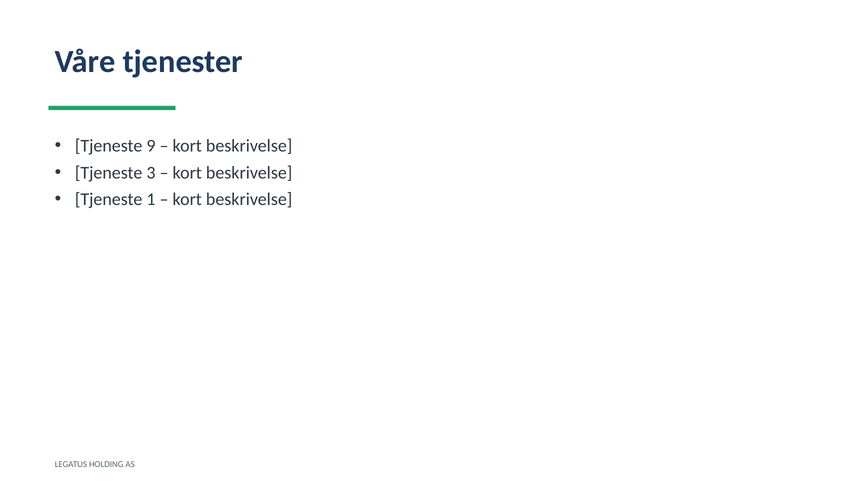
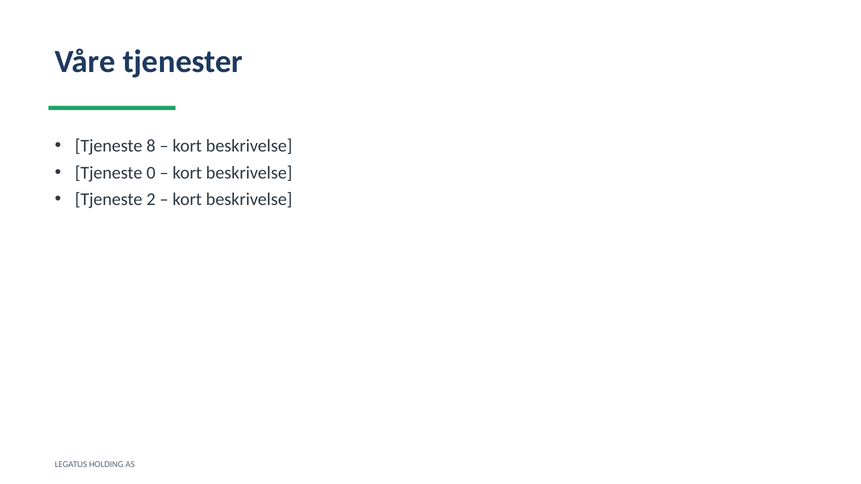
9: 9 -> 8 (151, 146)
3: 3 -> 0 (151, 173)
1: 1 -> 2 (151, 200)
